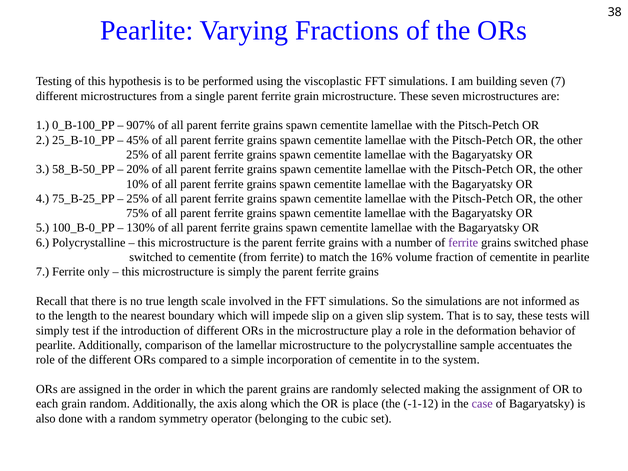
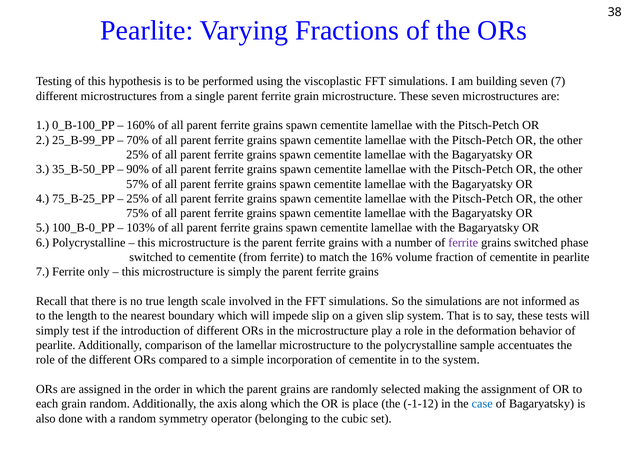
907%: 907% -> 160% (141, 125)
25_B-10_PP: 25_B-10_PP -> 25_B-99_PP (83, 140)
45%: 45% -> 70% (138, 140)
58_B-50_PP: 58_B-50_PP -> 35_B-50_PP (83, 169)
20%: 20% -> 90% (138, 169)
10%: 10% -> 57% (137, 184)
130%: 130% -> 103% (141, 228)
case colour: purple -> blue (482, 404)
